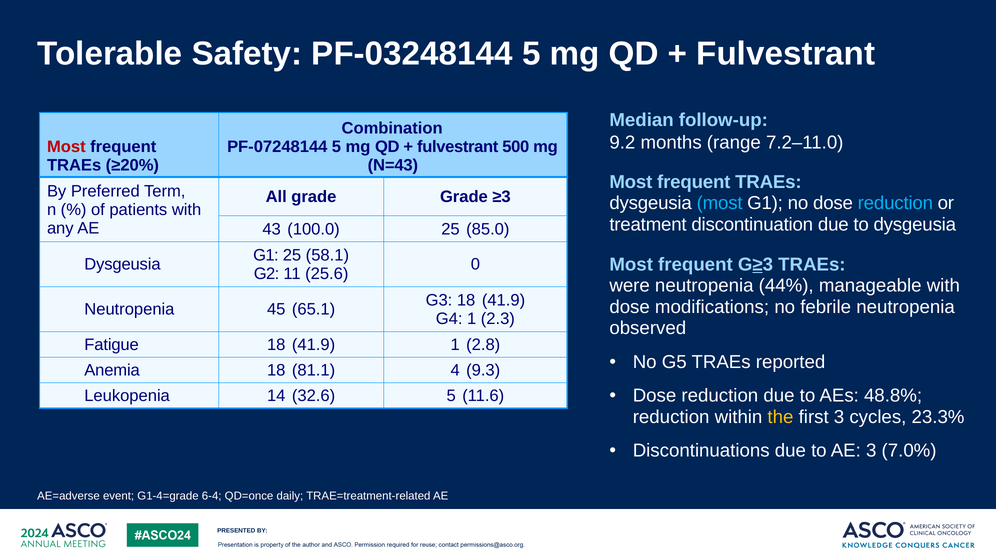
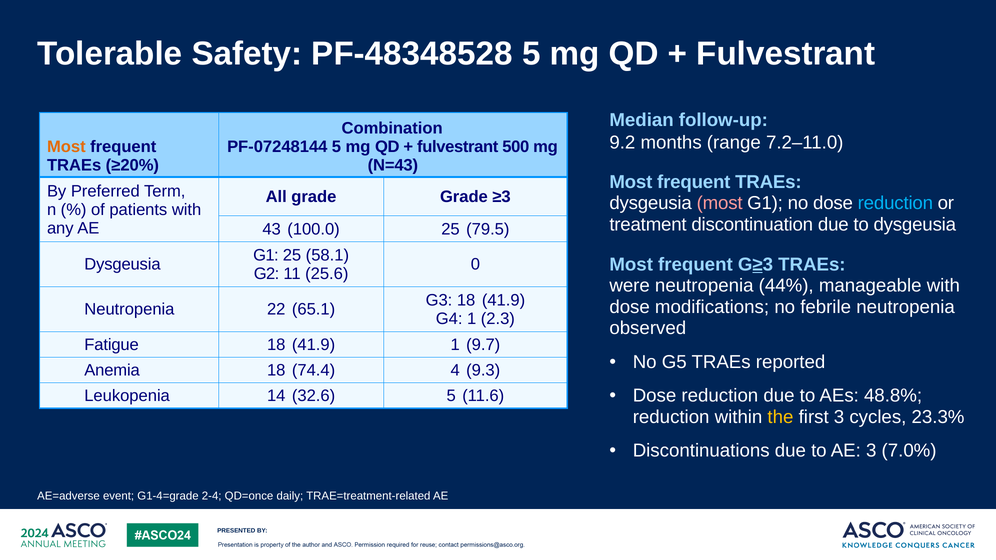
PF-03248144: PF-03248144 -> PF-48348528 (412, 54)
Most colour: red -> orange (66, 147)
most colour: light blue -> pink (720, 203)
85.0: 85.0 -> 79.5 (488, 229)
45: 45 -> 22 (276, 310)
2.8: 2.8 -> 9.7 (483, 345)
81.1: 81.1 -> 74.4 (314, 370)
6-4: 6-4 -> 2-4 (212, 496)
